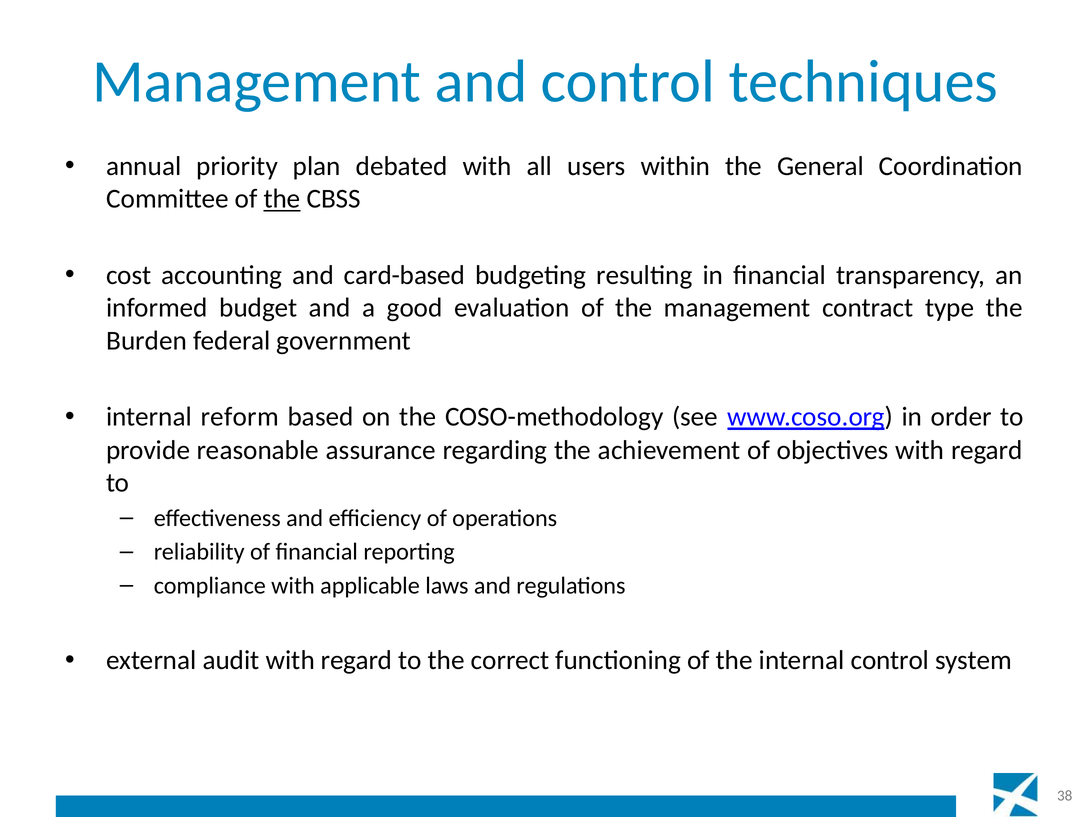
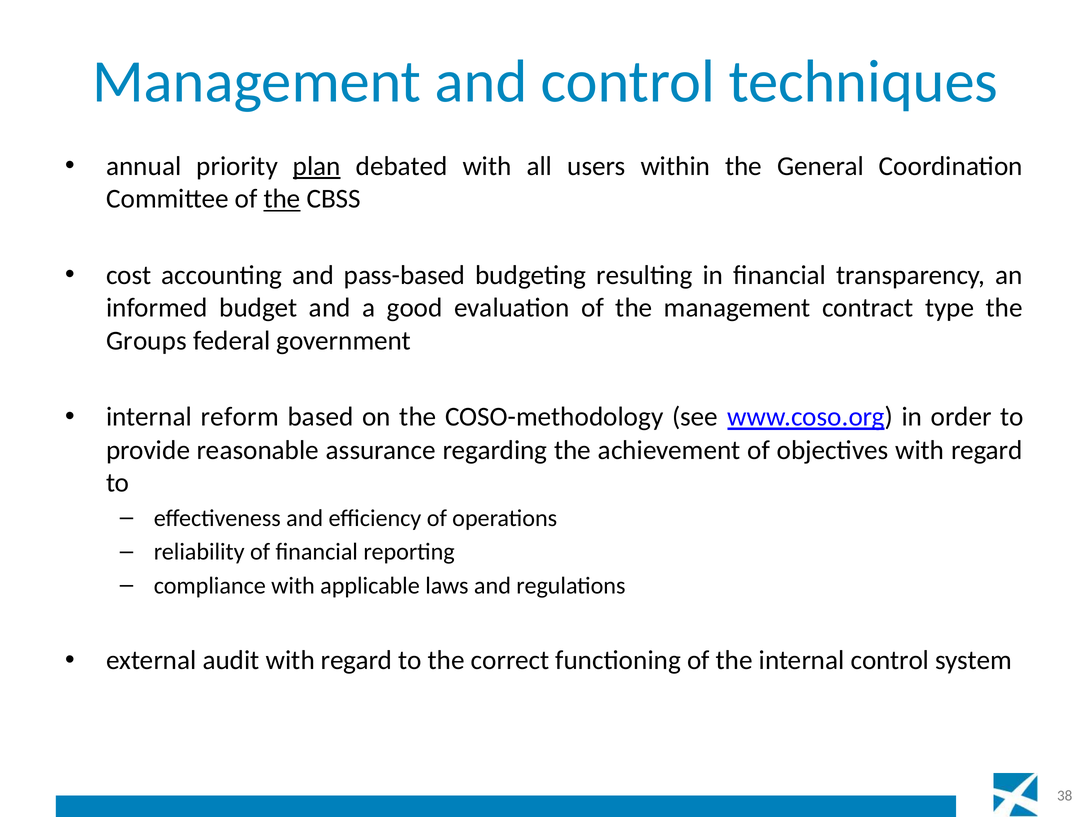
plan underline: none -> present (317, 166)
card-based: card-based -> pass-based (405, 275)
Burden: Burden -> Groups (147, 340)
